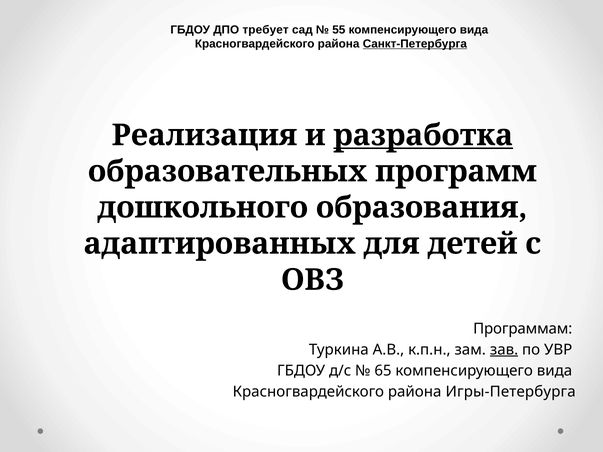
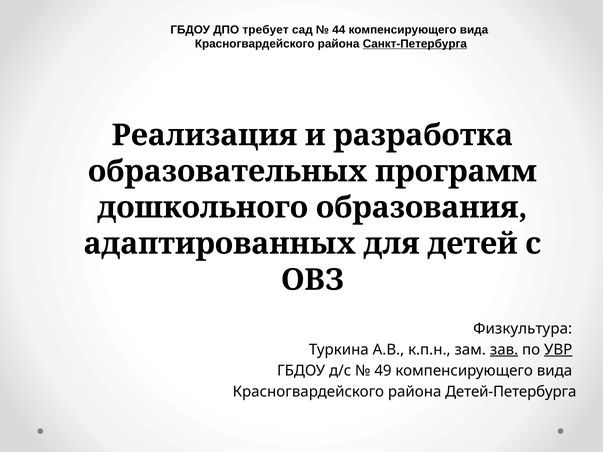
55: 55 -> 44 (339, 30)
разработка underline: present -> none (423, 135)
Программам: Программам -> Физкультура (523, 329)
УВР underline: none -> present (558, 350)
65: 65 -> 49 (383, 371)
Игры-Петербурга: Игры-Петербурга -> Детей-Петербурга (511, 392)
